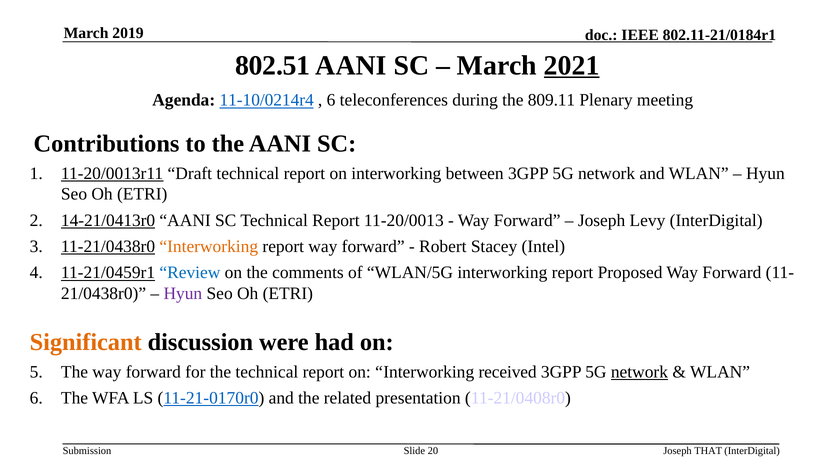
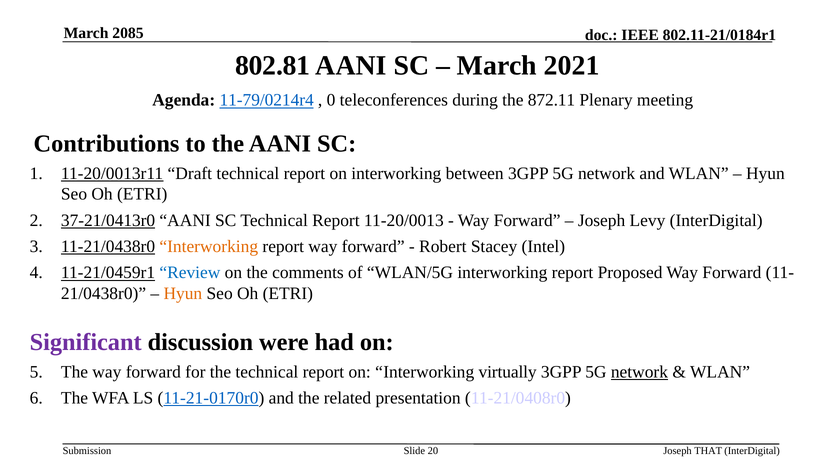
2019: 2019 -> 2085 (128, 33)
802.51: 802.51 -> 802.81 (273, 65)
2021 underline: present -> none (572, 65)
11-10/0214r4: 11-10/0214r4 -> 11-79/0214r4 (267, 100)
6: 6 -> 0 (331, 100)
809.11: 809.11 -> 872.11 (552, 100)
14-21/0413r0: 14-21/0413r0 -> 37-21/0413r0 (108, 220)
Hyun colour: purple -> orange (183, 293)
Significant colour: orange -> purple (86, 342)
received: received -> virtually (508, 372)
